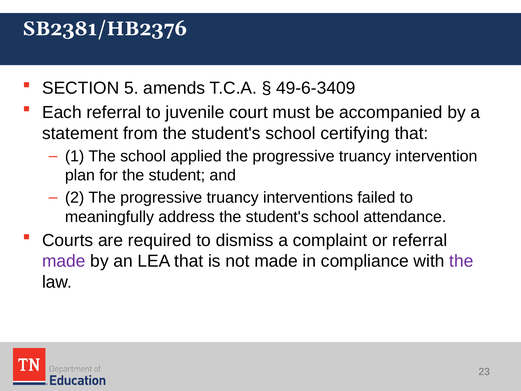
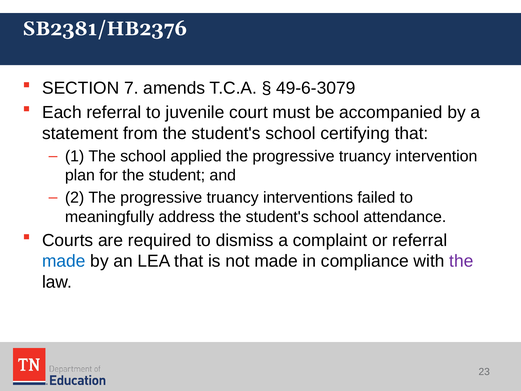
5: 5 -> 7 (131, 88)
49-6-3409: 49-6-3409 -> 49-6-3079 (316, 88)
made colour: purple -> blue (64, 261)
